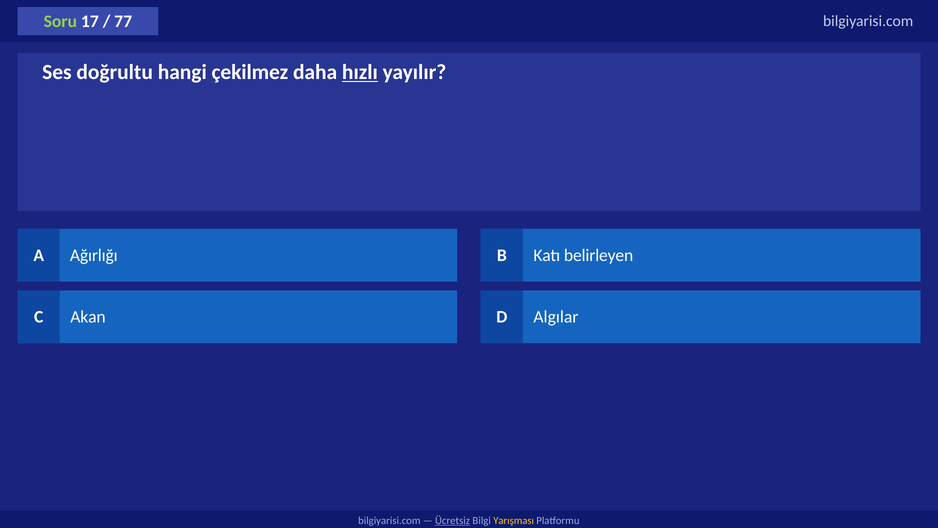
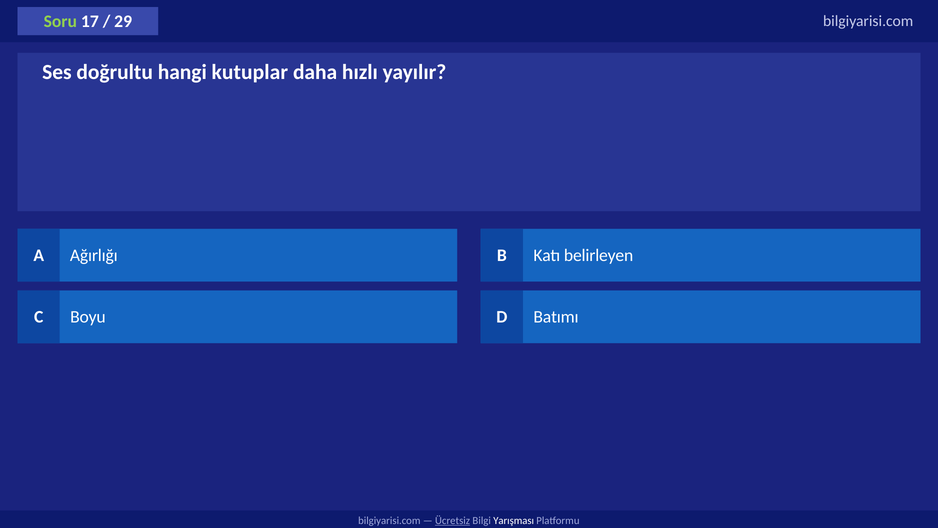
77: 77 -> 29 (123, 21)
çekilmez: çekilmez -> kutuplar (250, 72)
hızlı underline: present -> none (360, 72)
Akan: Akan -> Boyu (88, 317)
Algılar: Algılar -> Batımı (556, 317)
Yarışması colour: yellow -> white (514, 520)
